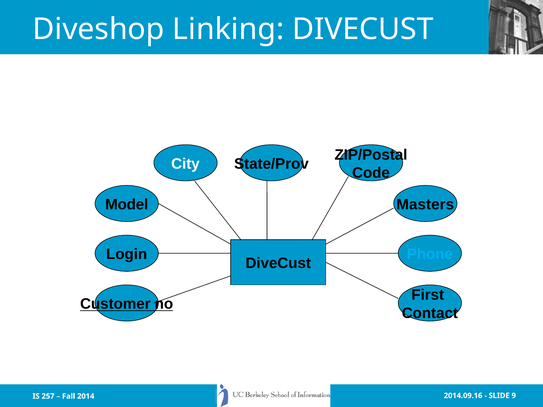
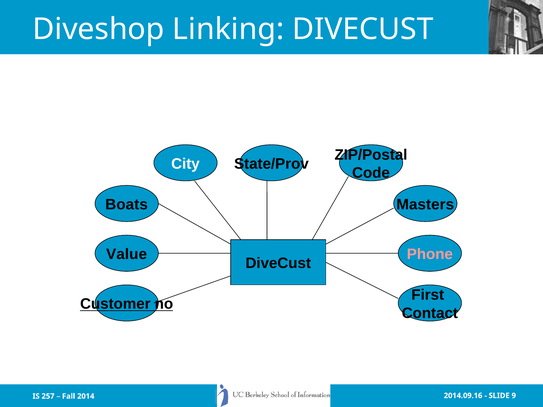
Model: Model -> Boats (127, 205)
Login: Login -> Value (127, 254)
Phone colour: light blue -> pink (430, 254)
